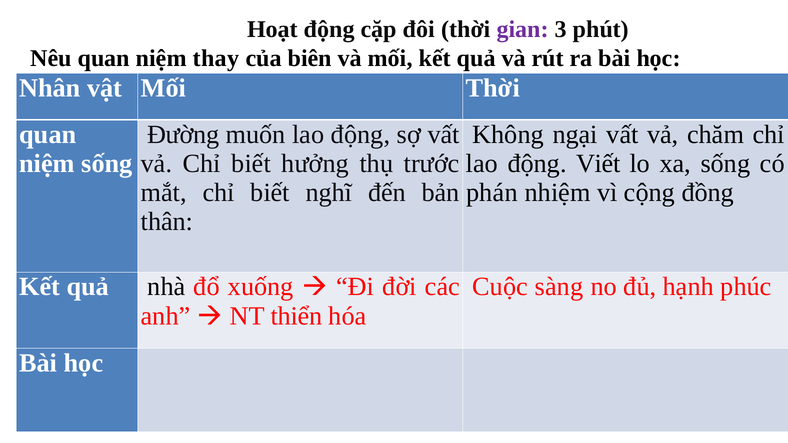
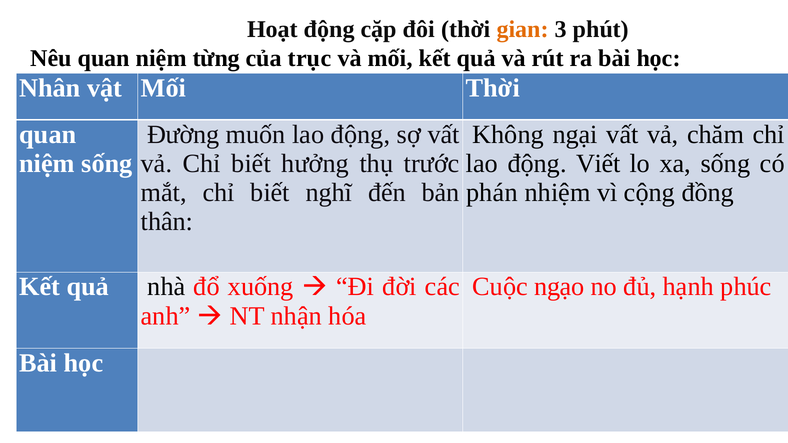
gian colour: purple -> orange (523, 29)
thay: thay -> từng (216, 58)
biên: biên -> trục (310, 58)
sàng: sàng -> ngạo (559, 287)
thiển: thiển -> nhận (296, 316)
